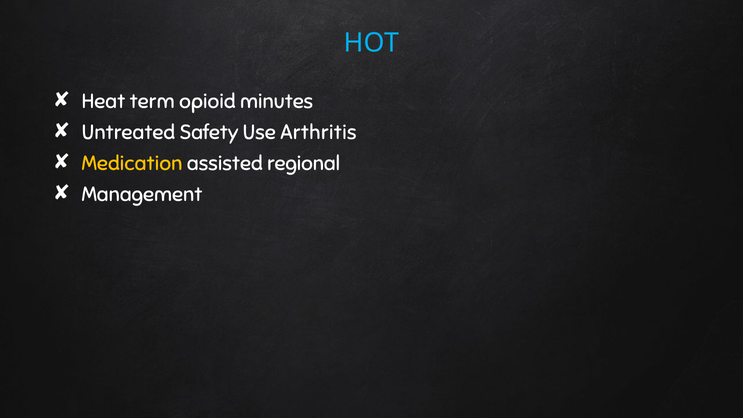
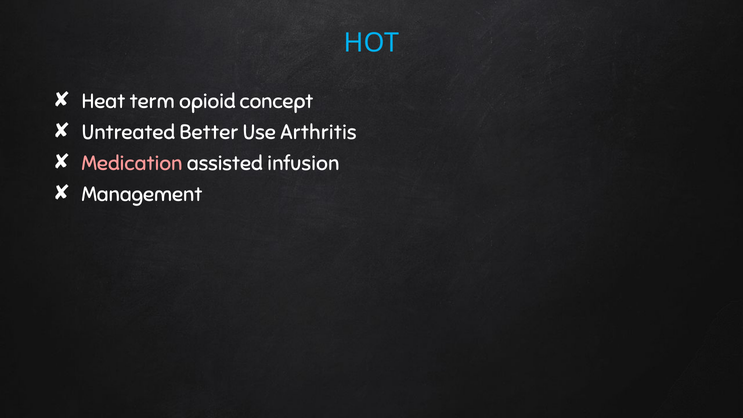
minutes: minutes -> concept (277, 101)
Safety: Safety -> Better (209, 132)
Medication colour: yellow -> pink (132, 163)
regional: regional -> infusion (303, 163)
